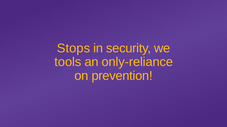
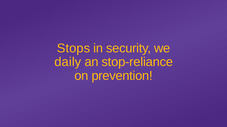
tools: tools -> daily (68, 62)
only-reliance: only-reliance -> stop-reliance (137, 62)
